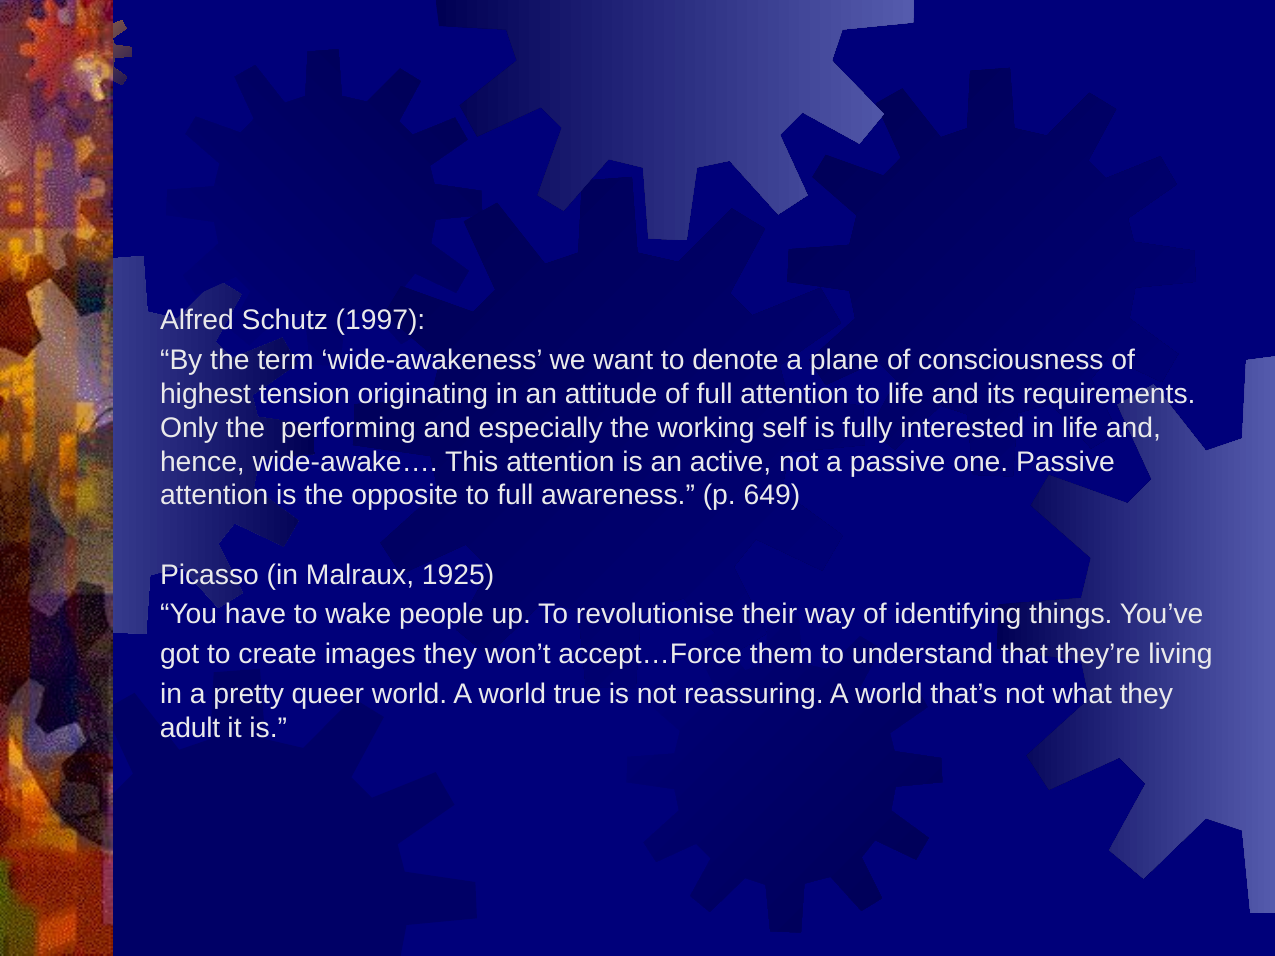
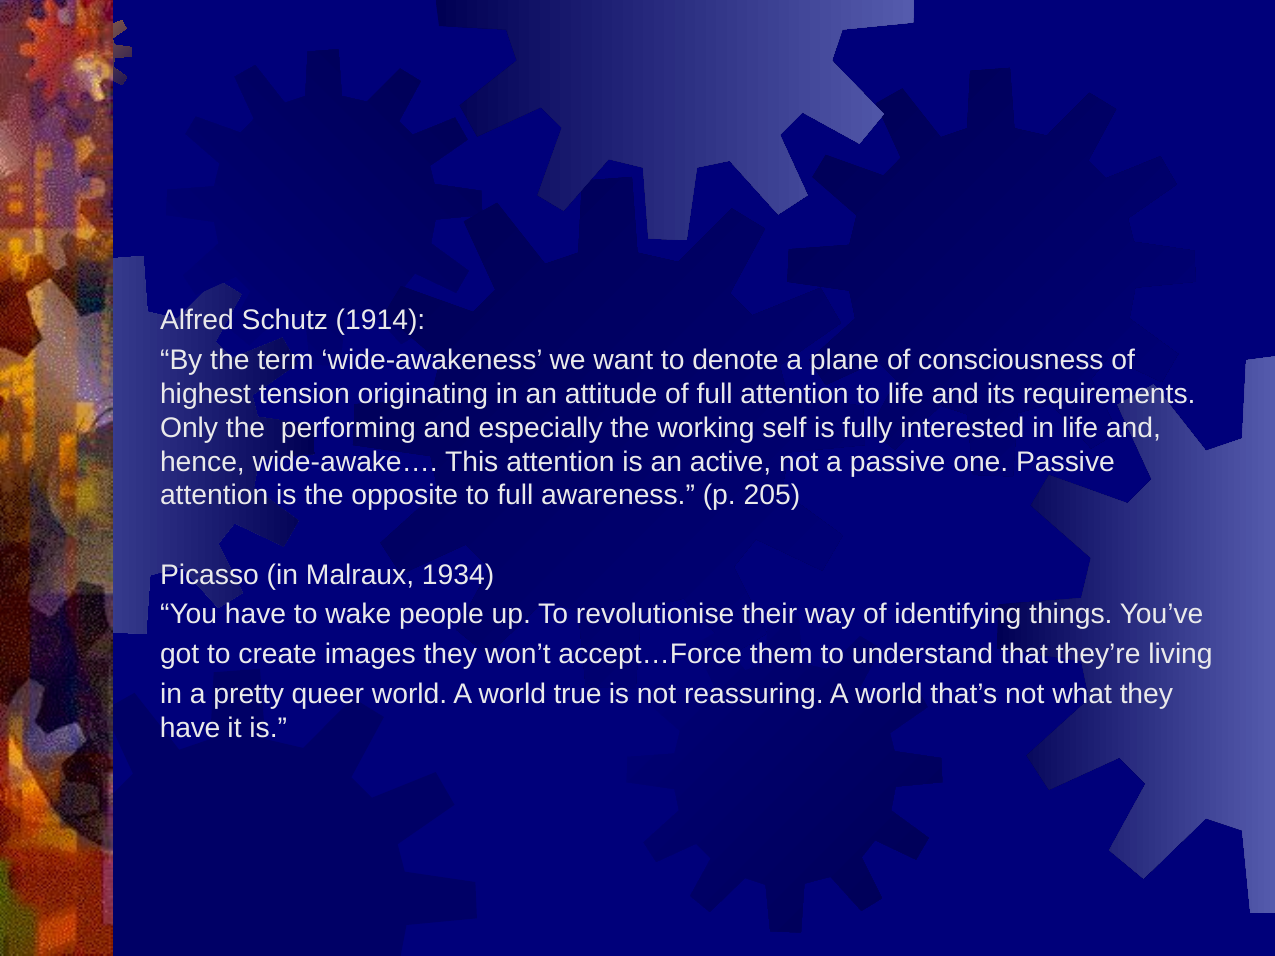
1997: 1997 -> 1914 (380, 320)
649: 649 -> 205 (772, 496)
1925: 1925 -> 1934 (458, 575)
adult: adult -> have (190, 728)
